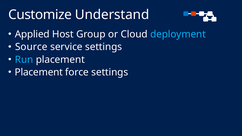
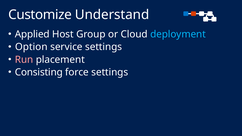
Source: Source -> Option (31, 47)
Run colour: light blue -> pink (24, 60)
Placement: Placement -> Consisting (39, 72)
